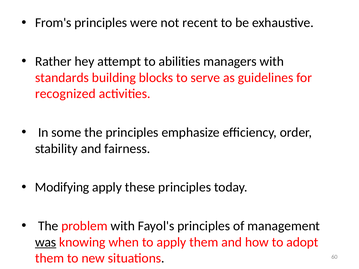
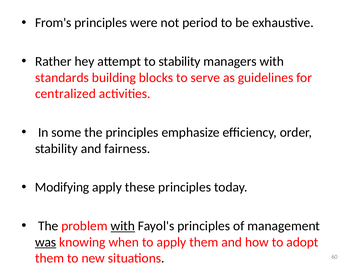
recent: recent -> period (200, 23)
to abilities: abilities -> stability (180, 62)
recognized: recognized -> centralized (65, 94)
with underline: none -> present (123, 226)
